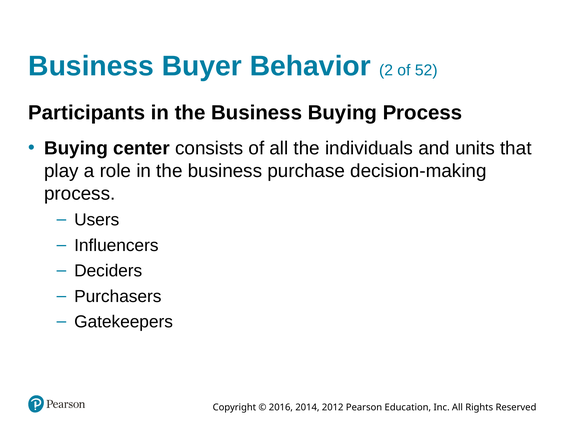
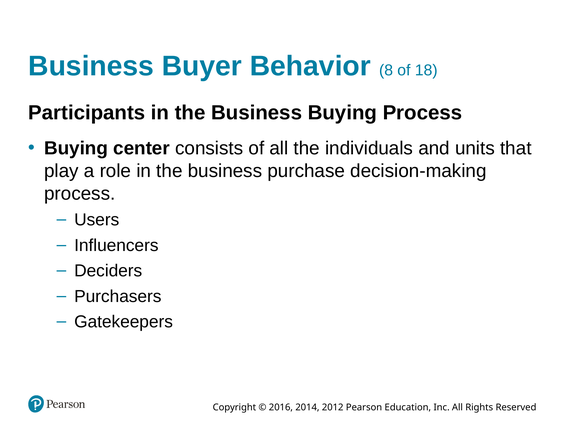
2: 2 -> 8 (386, 70)
52: 52 -> 18 (426, 70)
